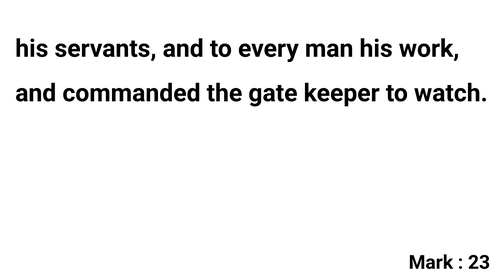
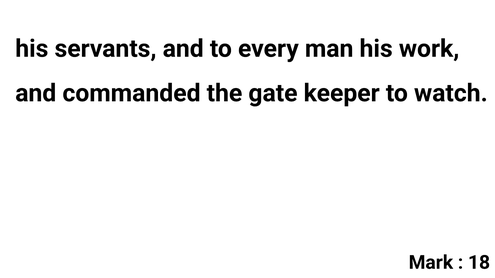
23: 23 -> 18 (479, 263)
